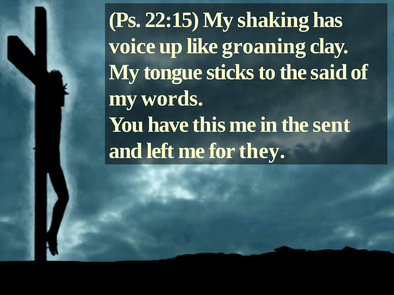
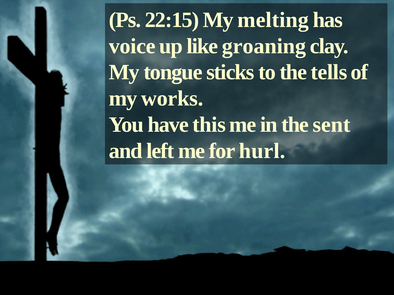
shaking: shaking -> melting (273, 20)
said: said -> tells (329, 72)
words: words -> works (172, 99)
they: they -> hurl (262, 151)
